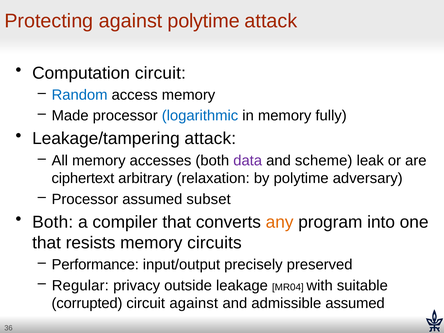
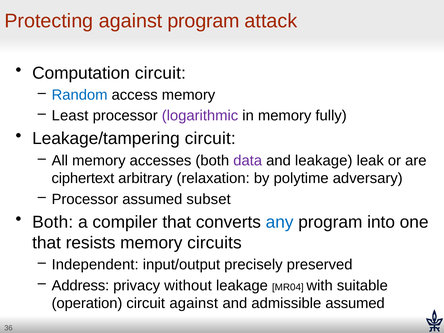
against polytime: polytime -> program (204, 21)
Made: Made -> Least (70, 116)
logarithmic colour: blue -> purple (200, 116)
Leakage/tampering attack: attack -> circuit (210, 139)
and scheme: scheme -> leakage (324, 161)
any colour: orange -> blue (280, 222)
Performance: Performance -> Independent (95, 265)
Regular: Regular -> Address (80, 285)
outside: outside -> without (188, 285)
corrupted: corrupted -> operation (87, 303)
